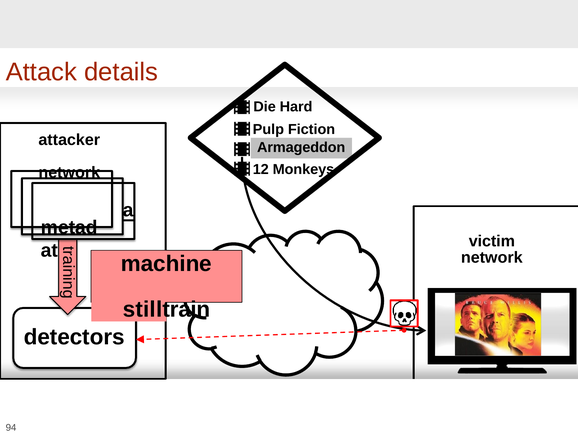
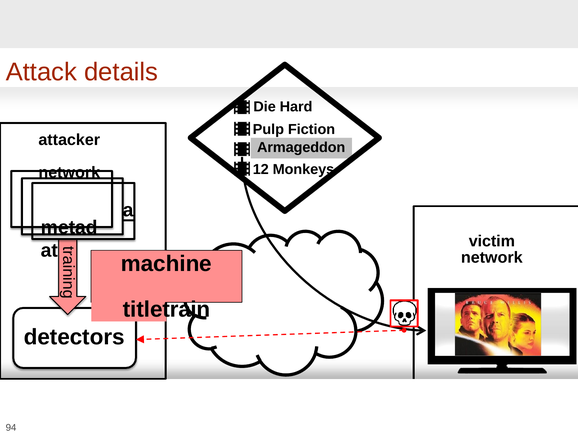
still: still -> title (143, 310)
